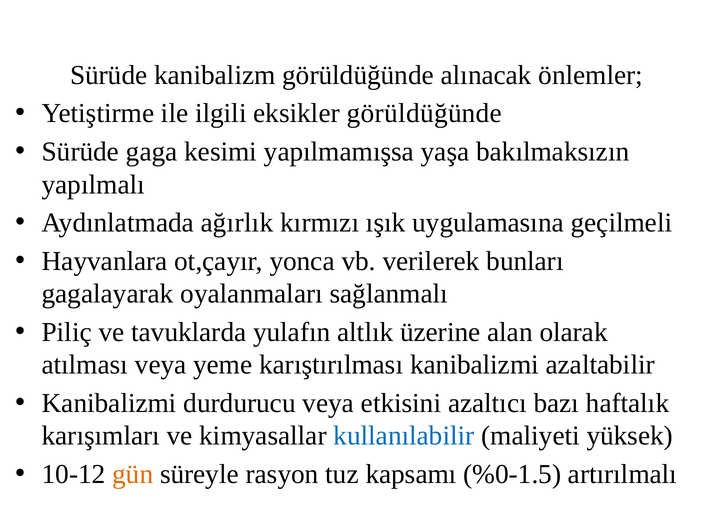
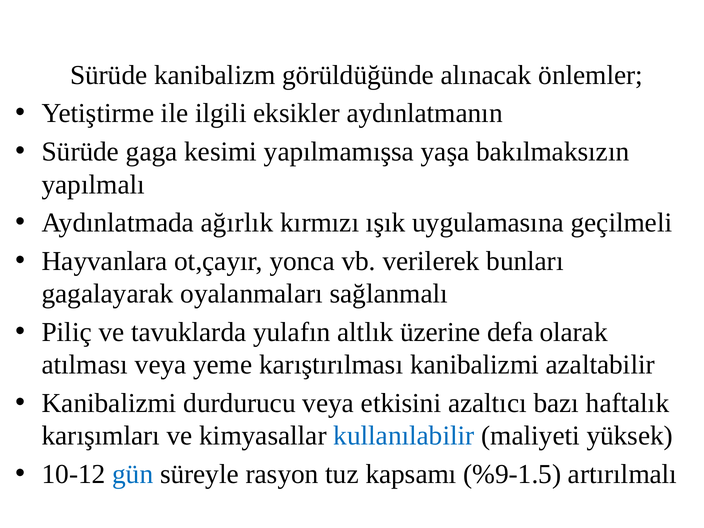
eksikler görüldüğünde: görüldüğünde -> aydınlatmanın (425, 113)
alan: alan -> defa (510, 332)
gün colour: orange -> blue (133, 474)
%0-1.5: %0-1.5 -> %9-1.5 (512, 474)
